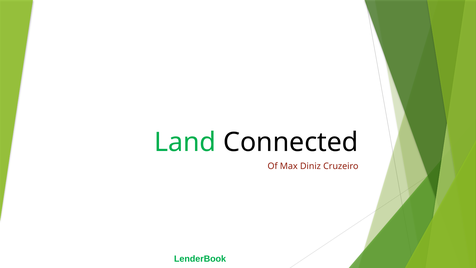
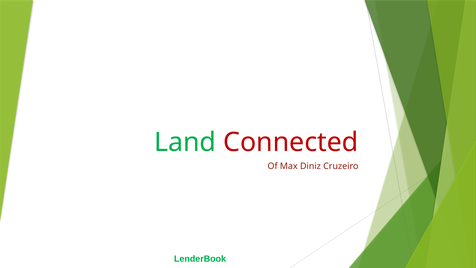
Connected colour: black -> red (291, 142)
